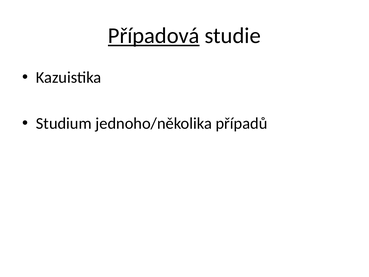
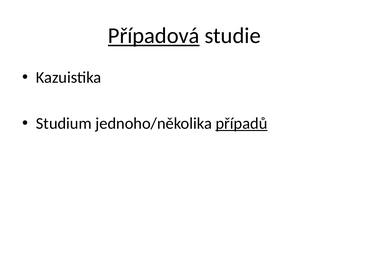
případů underline: none -> present (242, 123)
